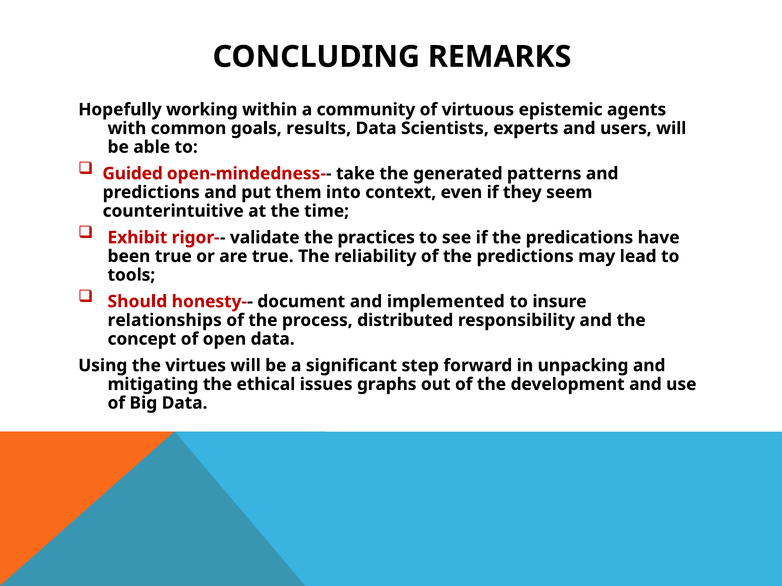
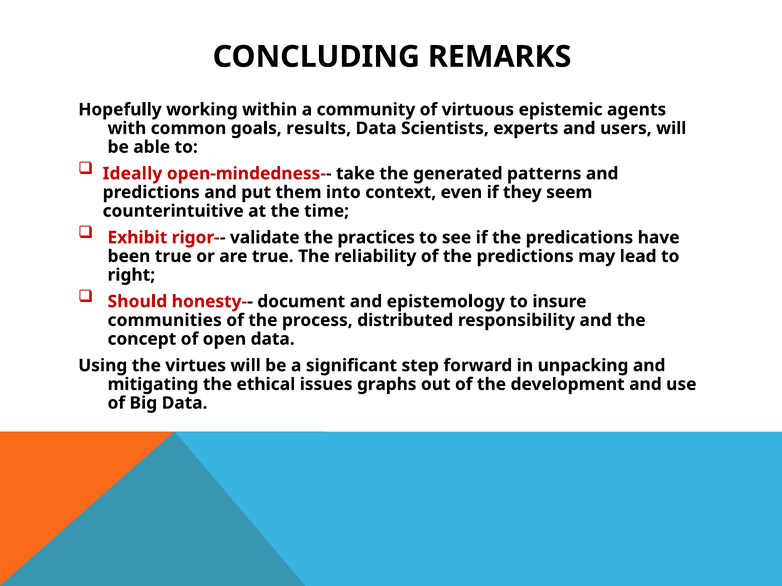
Guided: Guided -> Ideally (132, 174)
tools: tools -> right (131, 275)
implemented: implemented -> epistemology (446, 302)
relationships: relationships -> communities (165, 321)
